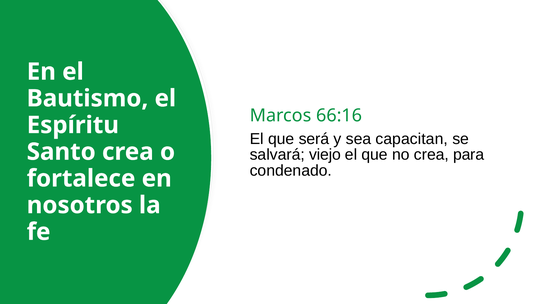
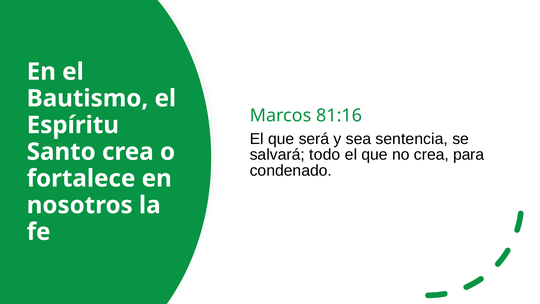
66:16: 66:16 -> 81:16 (339, 115)
capacitan: capacitan -> sentencia (412, 139)
viejo: viejo -> todo (325, 155)
